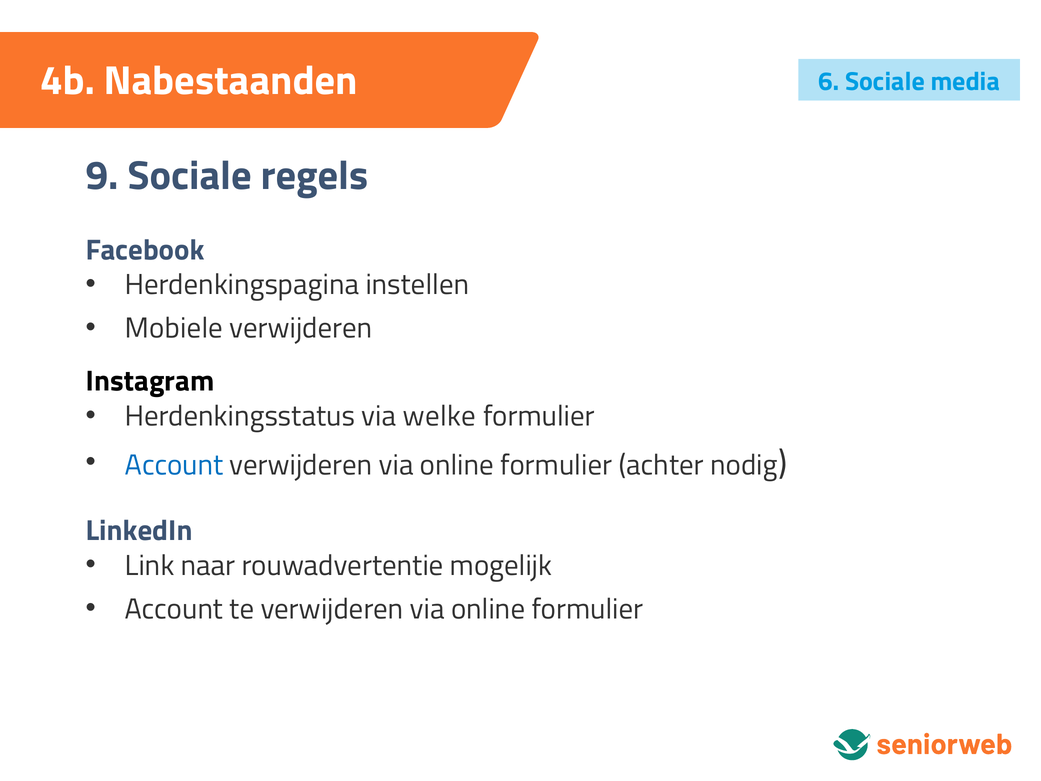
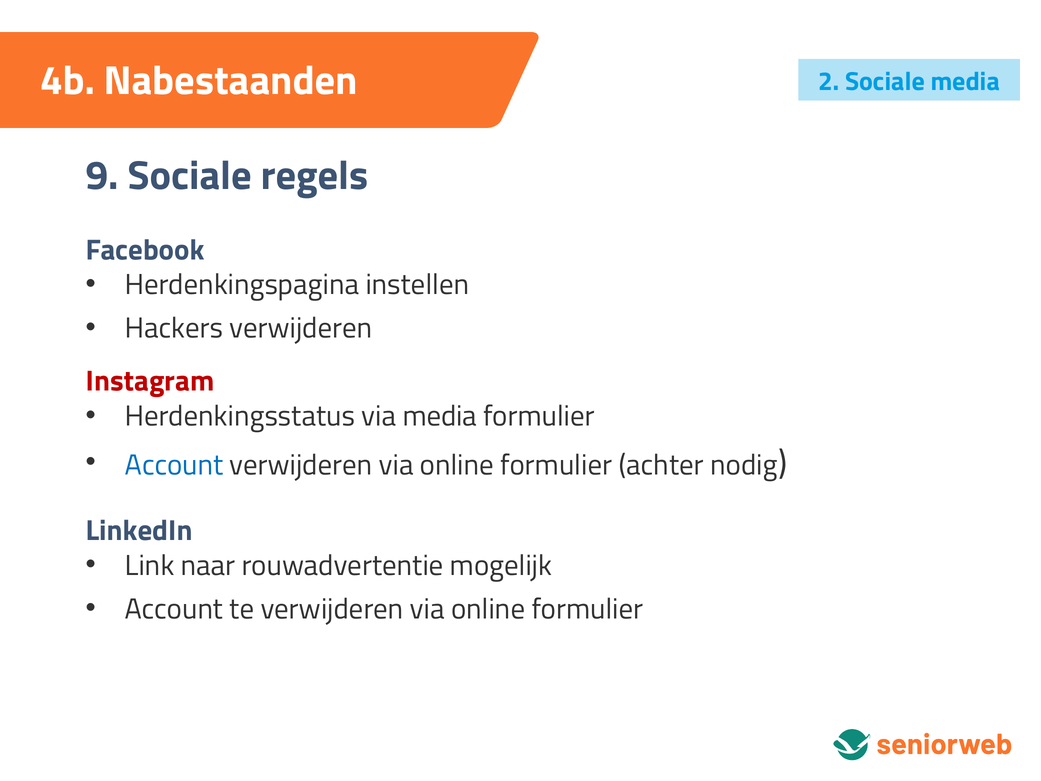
6: 6 -> 2 (829, 82)
Mobiele: Mobiele -> Hackers (174, 328)
Instagram colour: black -> red (150, 381)
via welke: welke -> media (440, 416)
